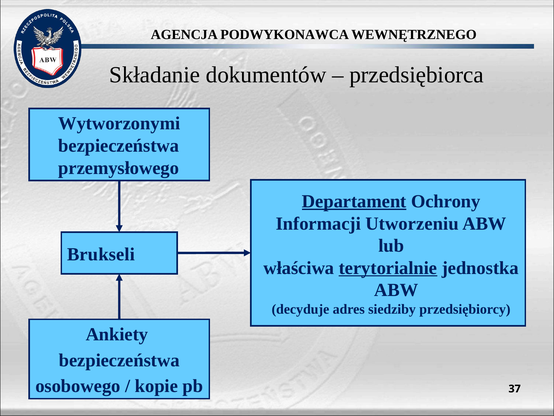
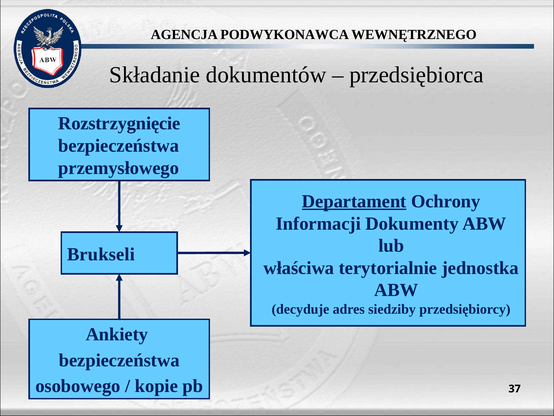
Wytworzonymi: Wytworzonymi -> Rozstrzygnięcie (119, 123)
Utworzeniu: Utworzeniu -> Dokumenty (412, 223)
terytorialnie underline: present -> none (388, 268)
